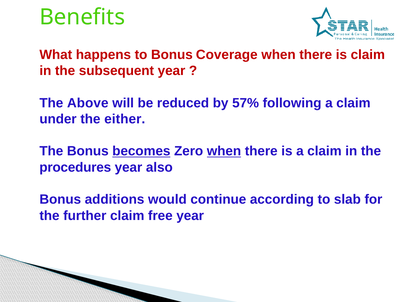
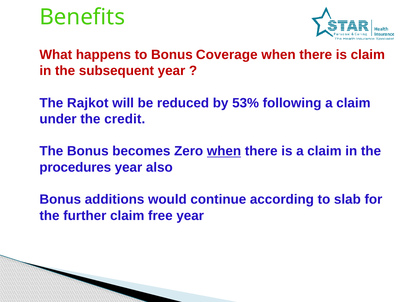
Above: Above -> Rajkot (88, 103)
57%: 57% -> 53% (246, 103)
either: either -> credit (125, 119)
becomes underline: present -> none (141, 151)
